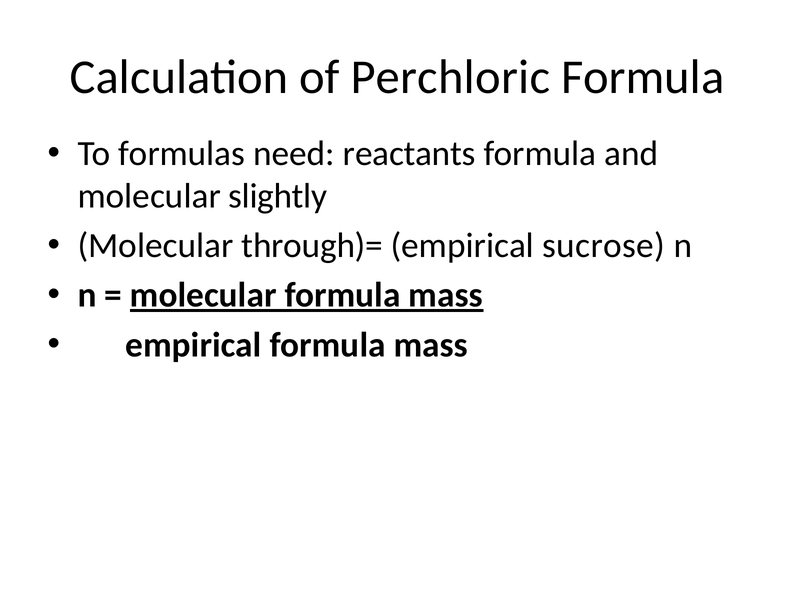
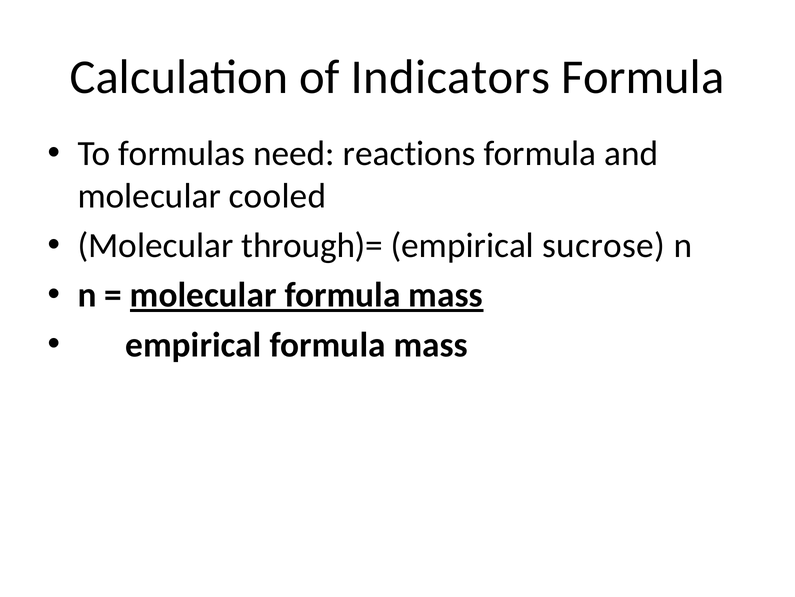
Perchloric: Perchloric -> Indicators (450, 77)
reactants: reactants -> reactions (409, 154)
slightly: slightly -> cooled (278, 196)
